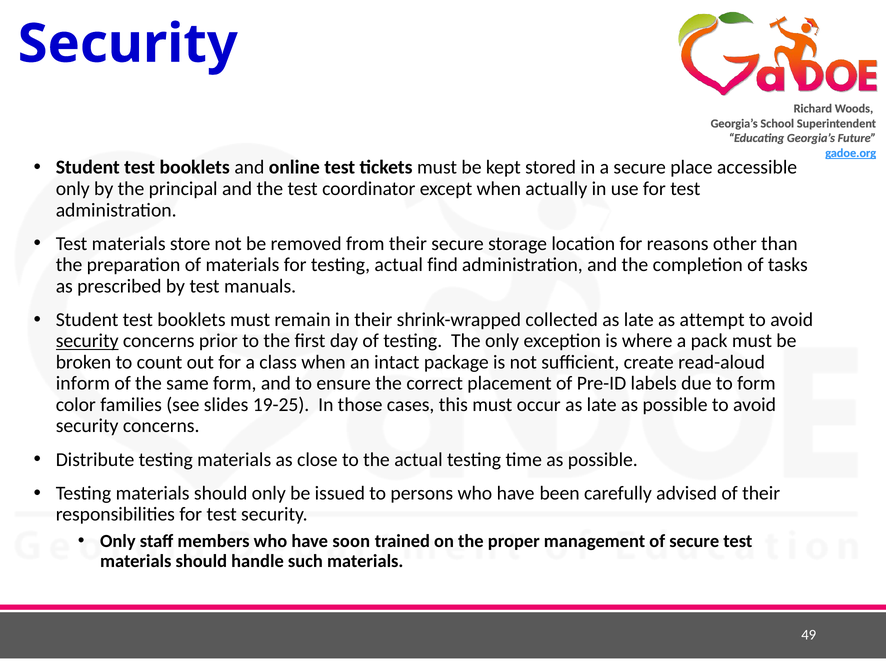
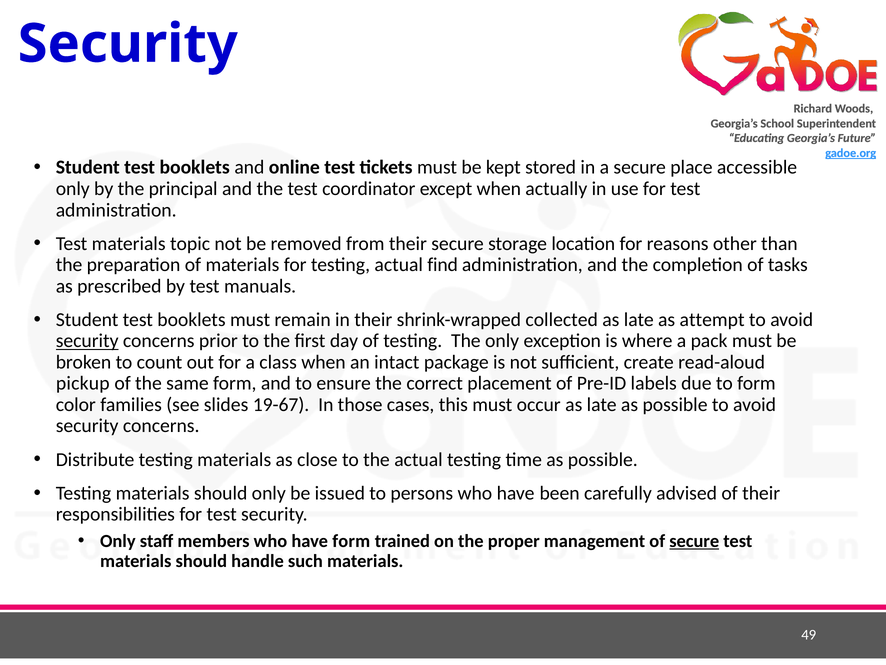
store: store -> topic (190, 243)
inform: inform -> pickup (83, 383)
19-25: 19-25 -> 19-67 (281, 404)
have soon: soon -> form (351, 541)
secure underline: none -> present (694, 541)
